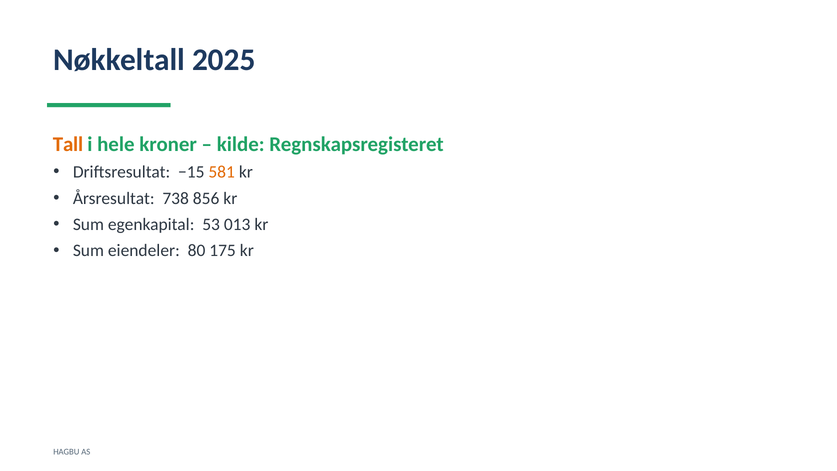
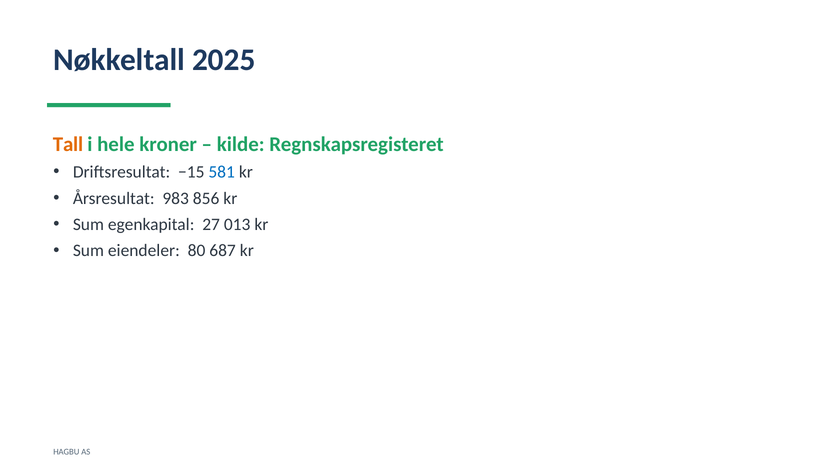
581 colour: orange -> blue (222, 172)
738: 738 -> 983 (176, 198)
53: 53 -> 27 (211, 224)
175: 175 -> 687 (223, 251)
